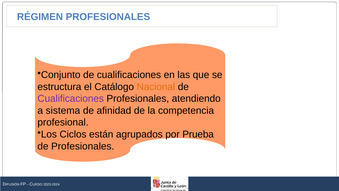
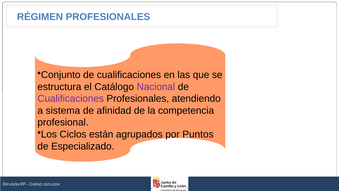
Nacional colour: orange -> purple (156, 87)
Prueba: Prueba -> Puntos (198, 134)
de Profesionales: Profesionales -> Especializado (83, 146)
